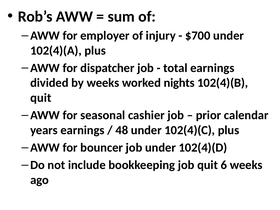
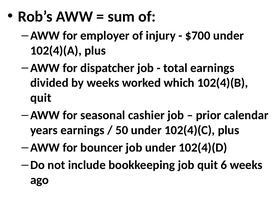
nights: nights -> which (179, 83)
48: 48 -> 50 (122, 130)
